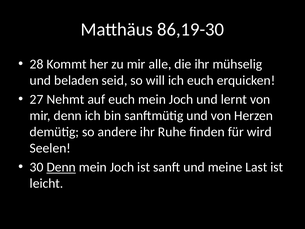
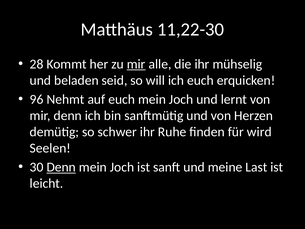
86,19-30: 86,19-30 -> 11,22-30 (191, 30)
mir underline: none -> present (136, 64)
27: 27 -> 96 (37, 99)
andere: andere -> schwer (117, 132)
